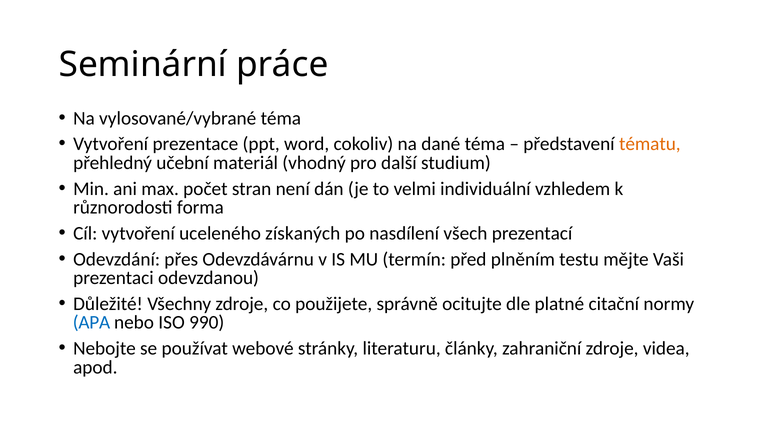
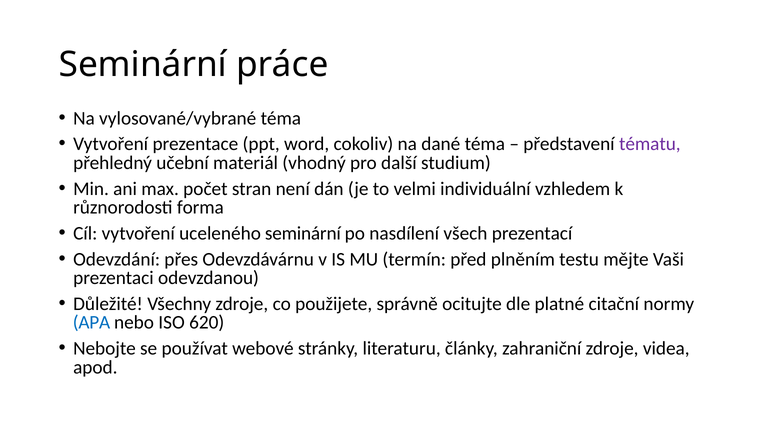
tématu colour: orange -> purple (650, 144)
uceleného získaných: získaných -> seminární (303, 233)
990: 990 -> 620 (207, 323)
